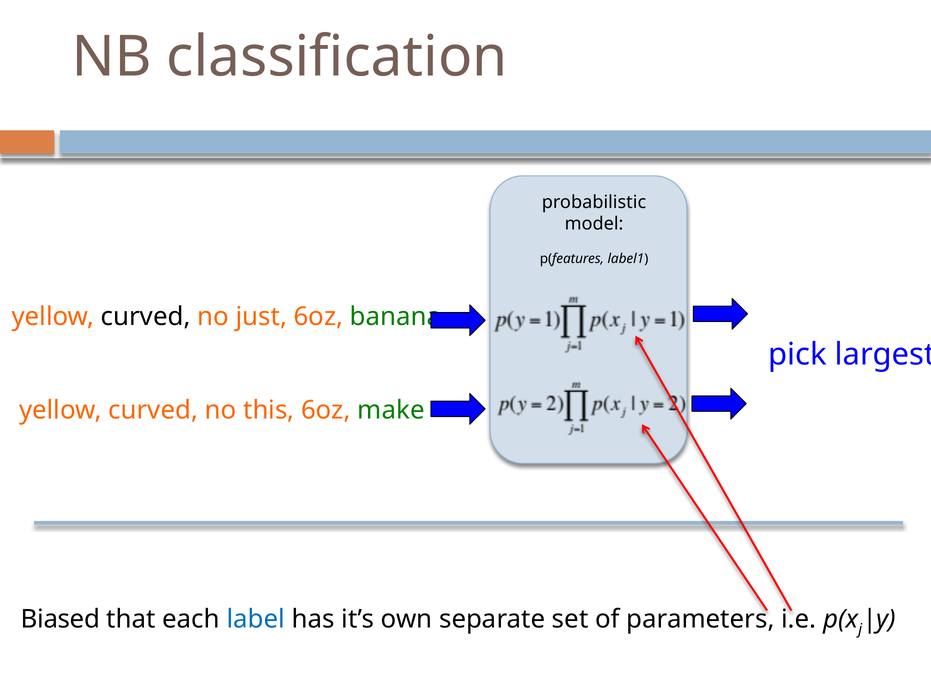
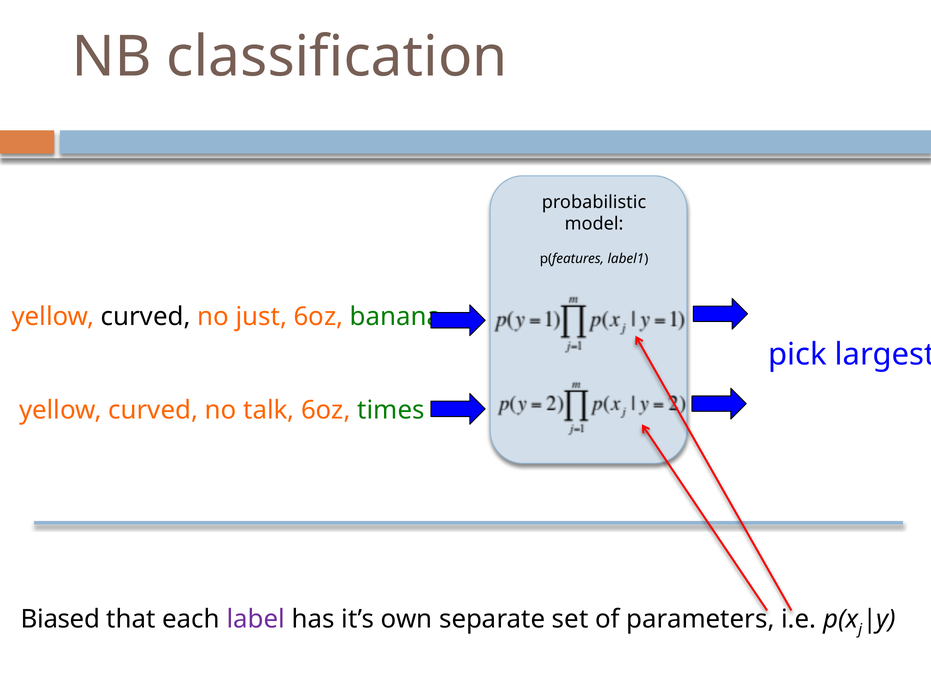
this: this -> talk (269, 410)
make: make -> times (391, 410)
label colour: blue -> purple (256, 619)
